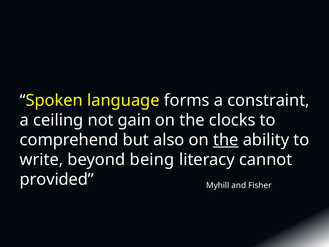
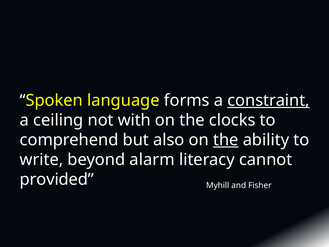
constraint underline: none -> present (268, 100)
gain: gain -> with (134, 120)
being: being -> alarm (152, 160)
